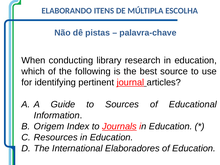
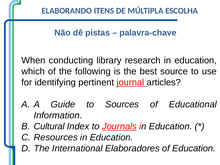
Origem: Origem -> Cultural (49, 126)
